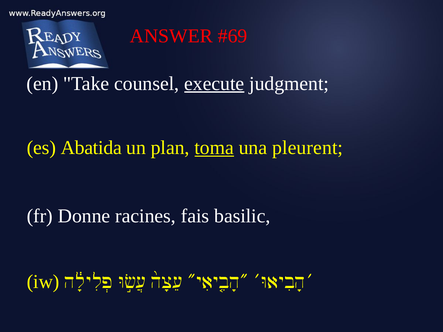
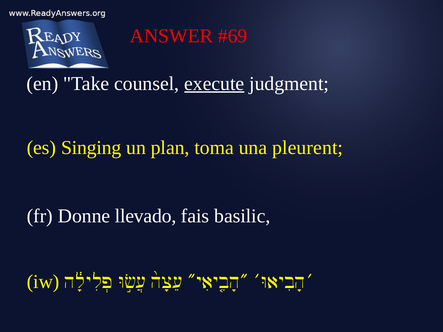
Abatida: Abatida -> Singing (91, 148)
toma underline: present -> none (214, 148)
racines: racines -> llevado (146, 216)
